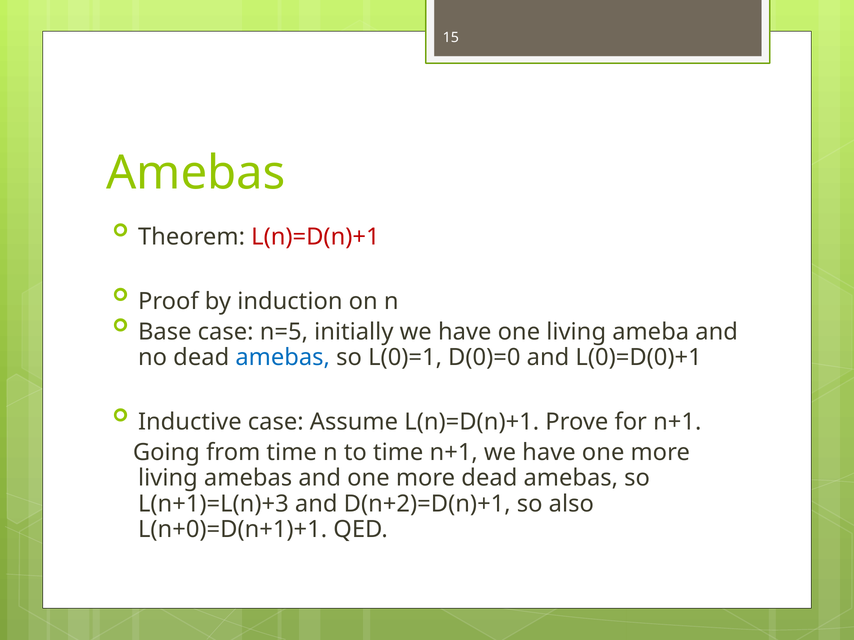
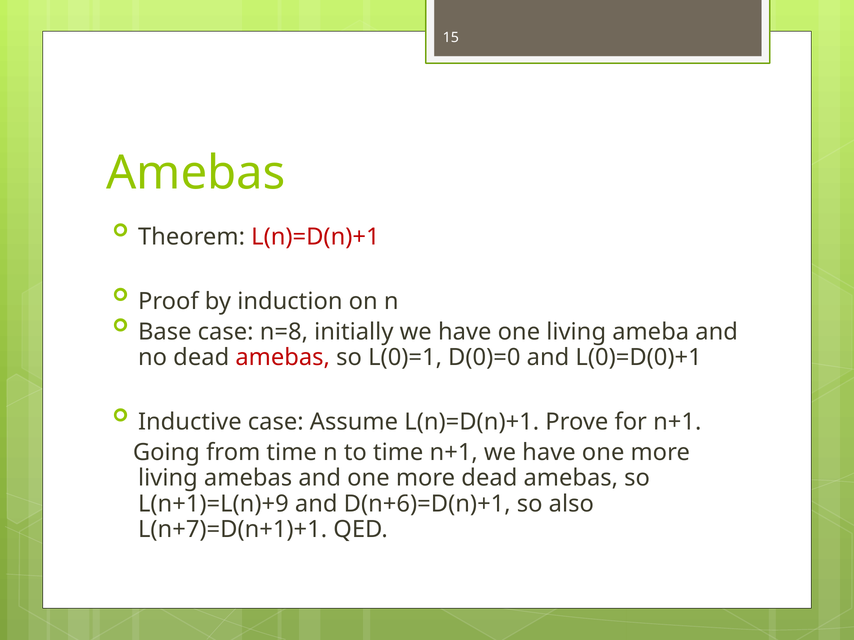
n=5: n=5 -> n=8 (284, 332)
amebas colour: blue -> red (283, 358)
L(n+1)=L(n)+3: L(n+1)=L(n)+3 -> L(n+1)=L(n)+9 (213, 504)
D(n+2)=D(n)+1: D(n+2)=D(n)+1 -> D(n+6)=D(n)+1 (427, 504)
L(n+0)=D(n+1)+1: L(n+0)=D(n+1)+1 -> L(n+7)=D(n+1)+1 (233, 530)
